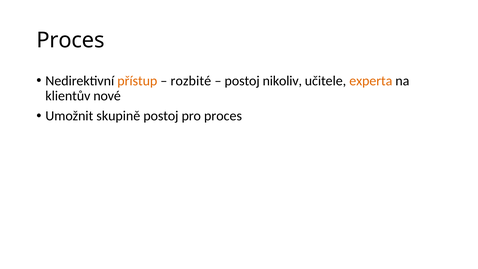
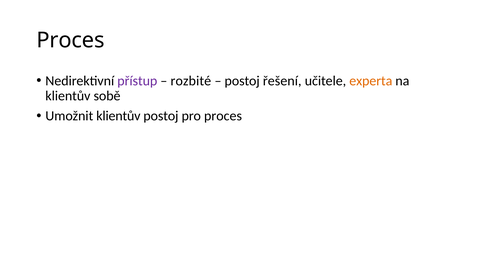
přístup colour: orange -> purple (137, 81)
nikoliv: nikoliv -> řešení (282, 81)
nové: nové -> sobě (107, 96)
Umožnit skupině: skupině -> klientův (118, 116)
